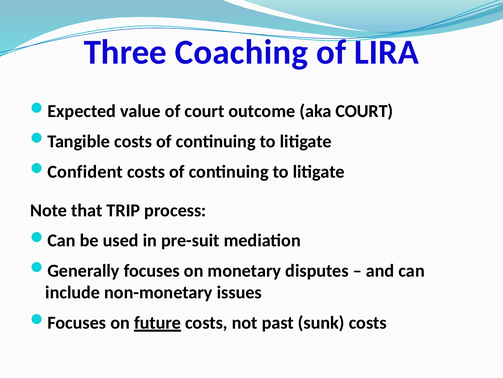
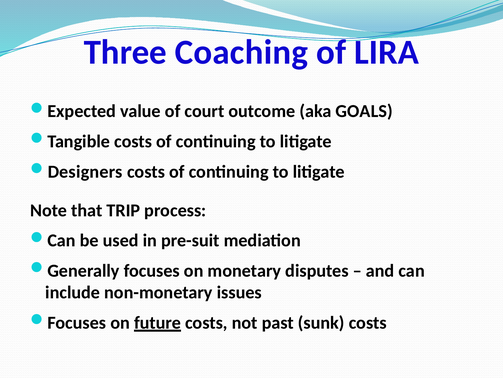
aka COURT: COURT -> GOALS (364, 111)
Confident: Confident -> Designers (85, 171)
